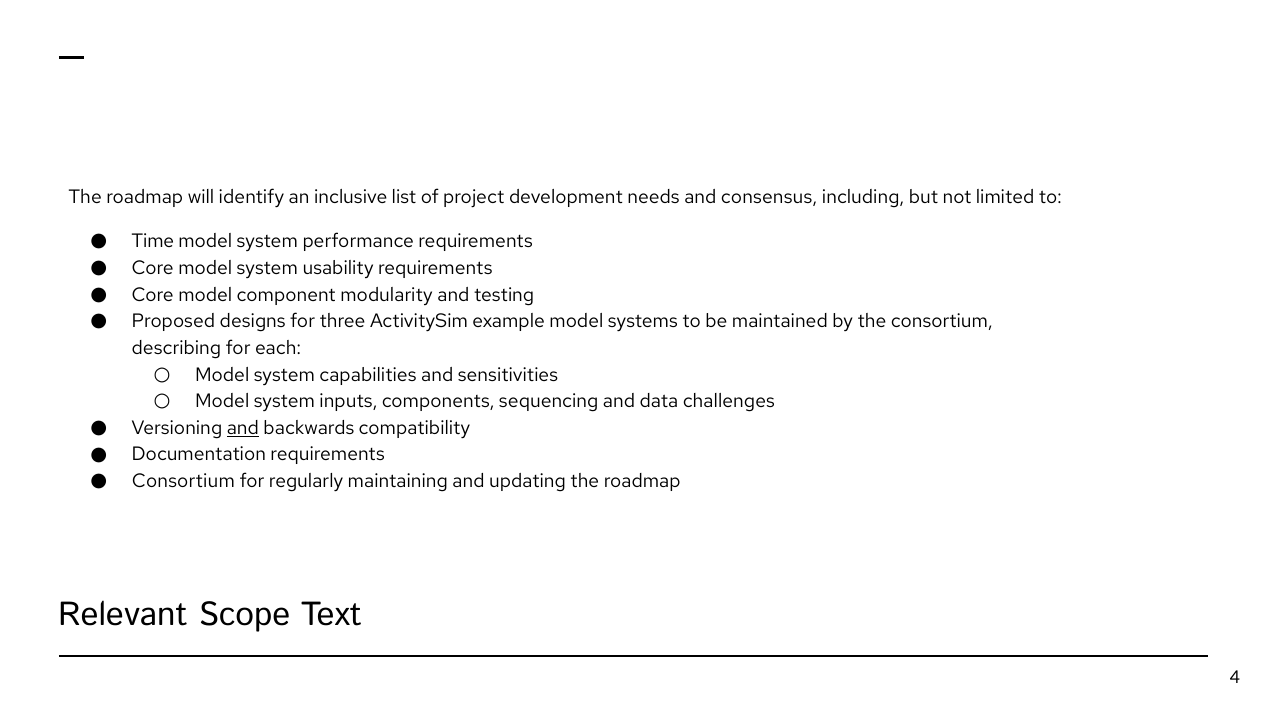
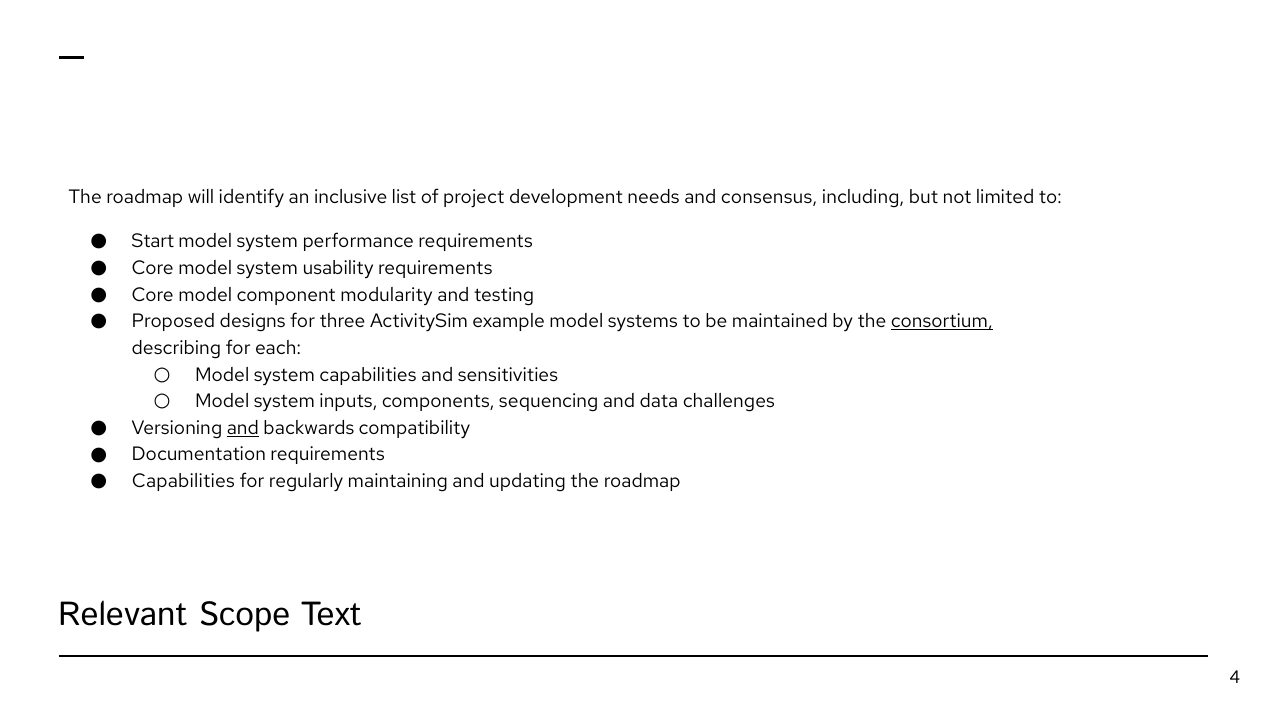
Time: Time -> Start (153, 241)
consortium underline: none -> present (942, 321)
Consortium: Consortium -> Capabilities (183, 481)
